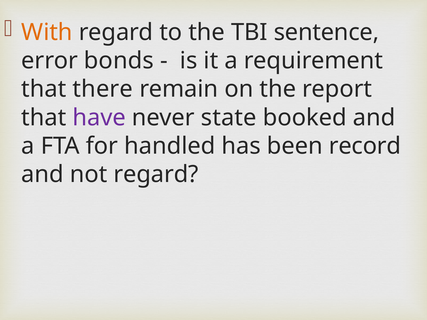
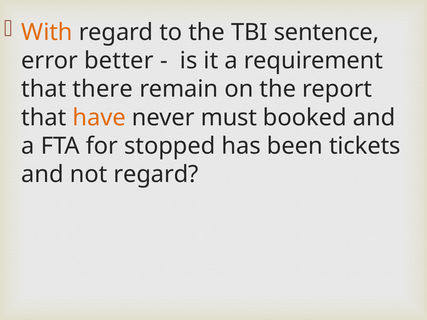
bonds: bonds -> better (119, 61)
have colour: purple -> orange (99, 118)
state: state -> must (229, 118)
handled: handled -> stopped (170, 146)
record: record -> tickets (365, 146)
